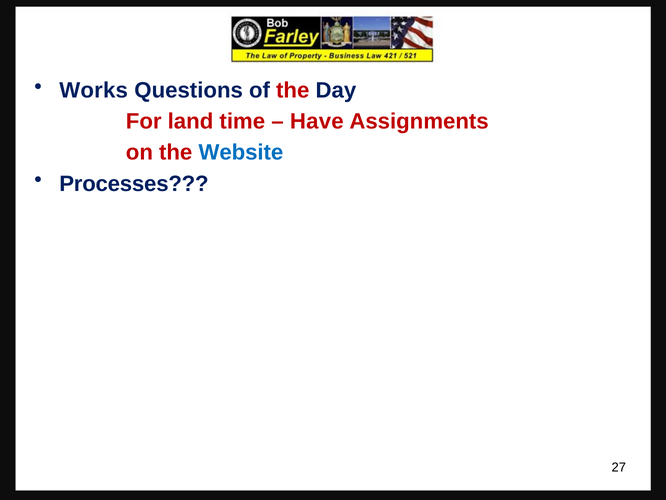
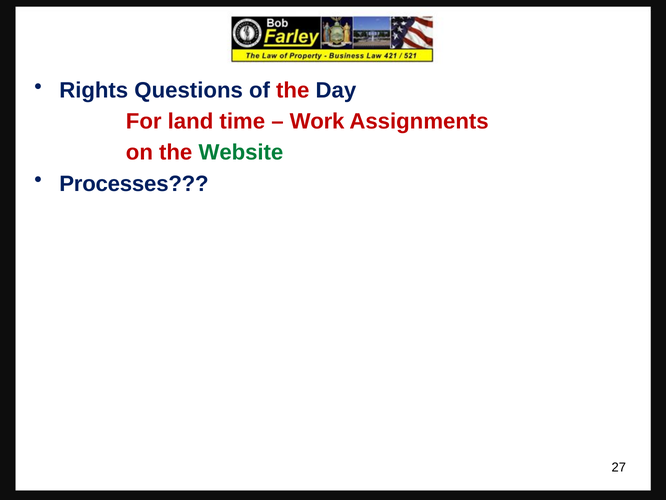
Works: Works -> Rights (94, 90)
Have: Have -> Work (317, 121)
Website colour: blue -> green (241, 152)
